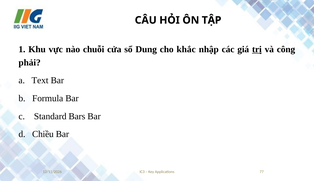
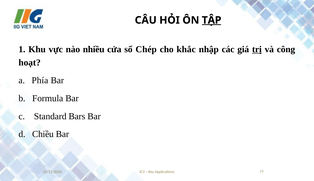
TẬP underline: none -> present (212, 20)
chuỗi: chuỗi -> nhiều (94, 49)
Dung: Dung -> Chép (146, 49)
phải: phải -> hoạt (30, 62)
Text: Text -> Phía (40, 80)
